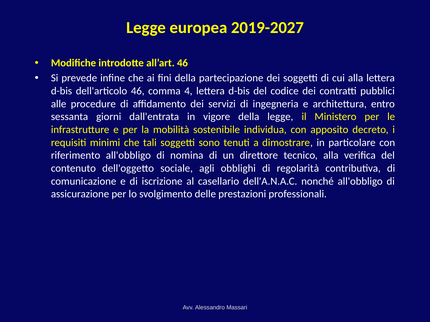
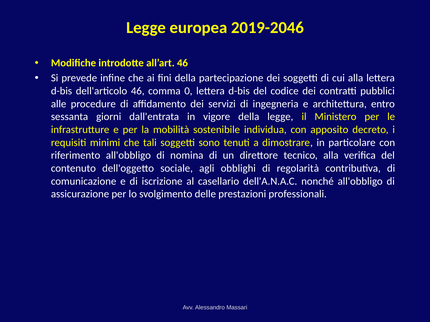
2019-2027: 2019-2027 -> 2019-2046 (267, 28)
4: 4 -> 0 (188, 91)
